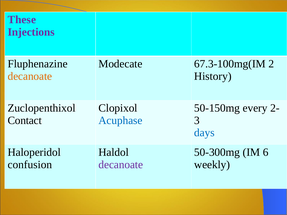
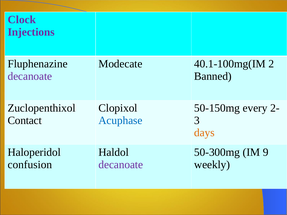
These: These -> Clock (22, 20)
67.3-100mg(IM: 67.3-100mg(IM -> 40.1-100mg(IM (230, 64)
decanoate colour: orange -> purple (30, 76)
History: History -> Banned (213, 76)
days colour: blue -> orange (204, 133)
6: 6 -> 9 (266, 152)
